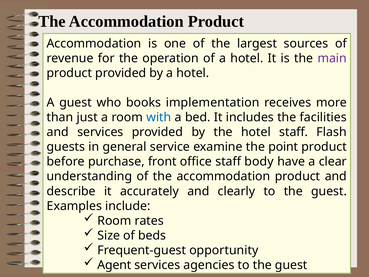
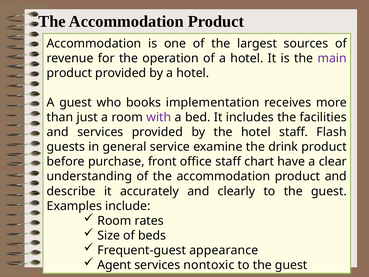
with colour: blue -> purple (159, 117)
point: point -> drink (283, 147)
body: body -> chart (259, 161)
opportunity: opportunity -> appearance (224, 250)
agencies: agencies -> nontoxic (209, 265)
